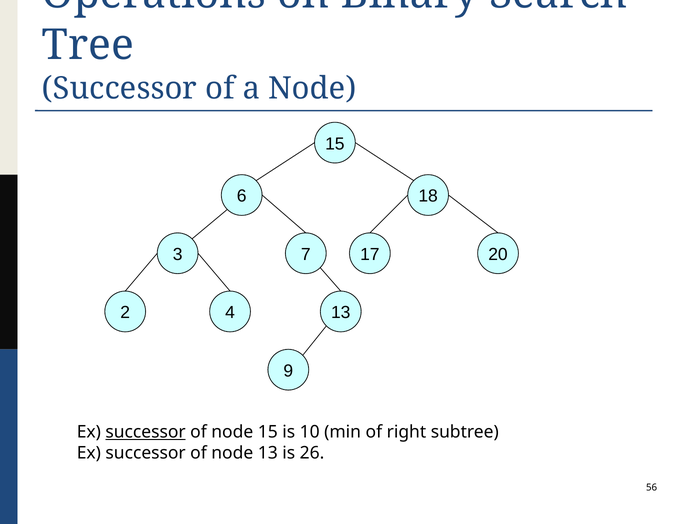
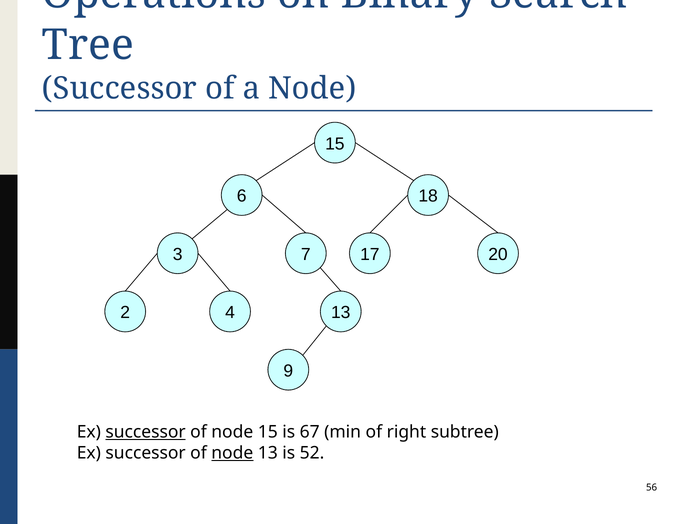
10: 10 -> 67 (310, 432)
node underline: none -> present (232, 453)
26: 26 -> 52 (312, 453)
